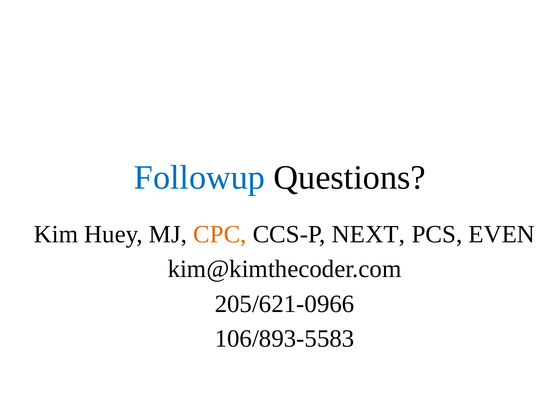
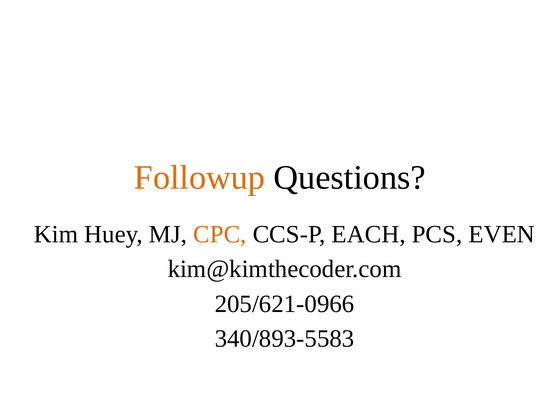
Followup colour: blue -> orange (200, 177)
NEXT: NEXT -> EACH (369, 234)
106/893-5583: 106/893-5583 -> 340/893-5583 (285, 339)
